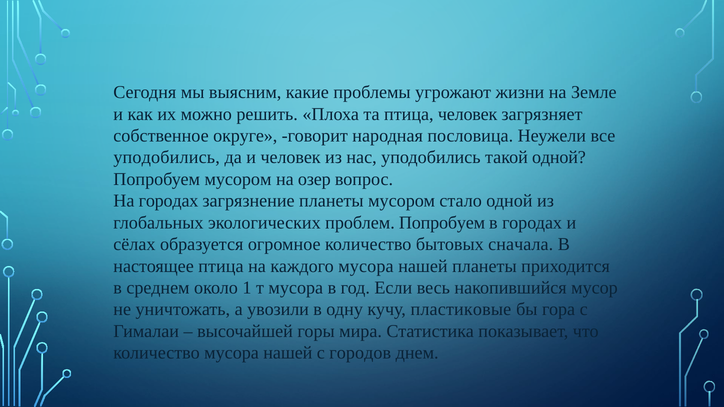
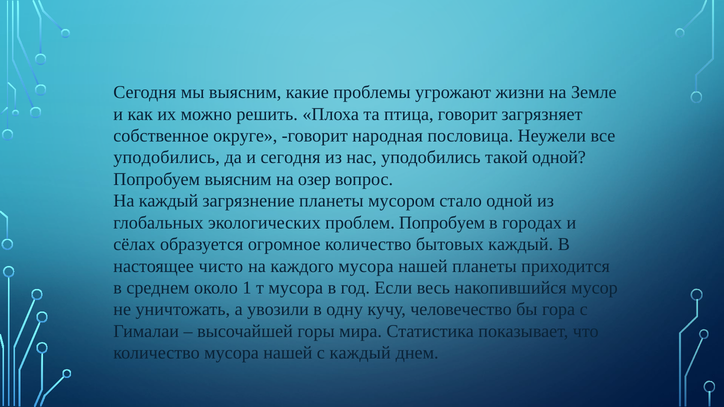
птица человек: человек -> говорит (468, 114)
и человек: человек -> сегодня (291, 158)
Попробуем мусором: мусором -> выясним (238, 179)
На городах: городах -> каждый (169, 201)
бытовых сначала: сначала -> каждый (521, 244)
настоящее птица: птица -> чисто (221, 266)
пластиковые: пластиковые -> человечество (461, 310)
с городов: городов -> каждый (360, 353)
